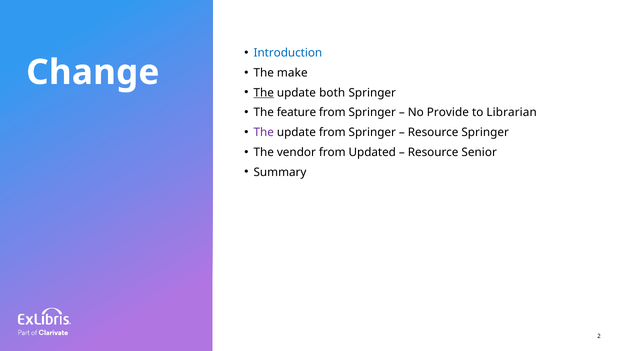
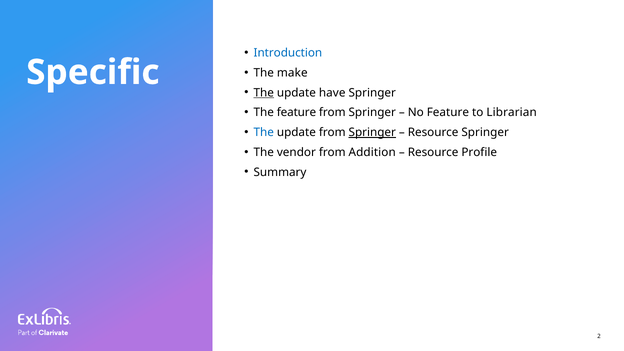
Change: Change -> Specific (93, 72)
both: both -> have (332, 93)
No Provide: Provide -> Feature (448, 113)
The colour: purple -> blue (264, 132)
Springer underline: none -> present (372, 132)
Updated: Updated -> Addition (372, 152)
Senior: Senior -> Profile (479, 152)
